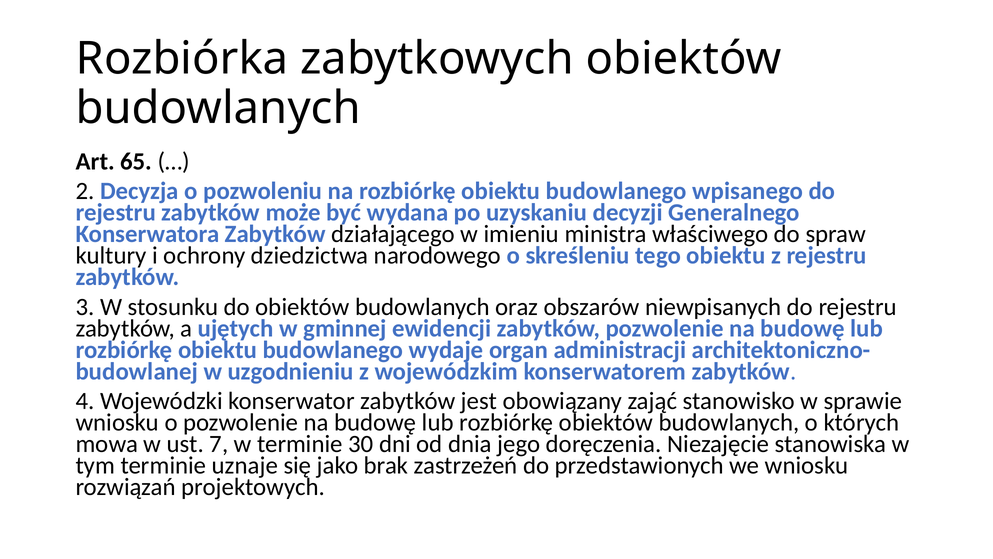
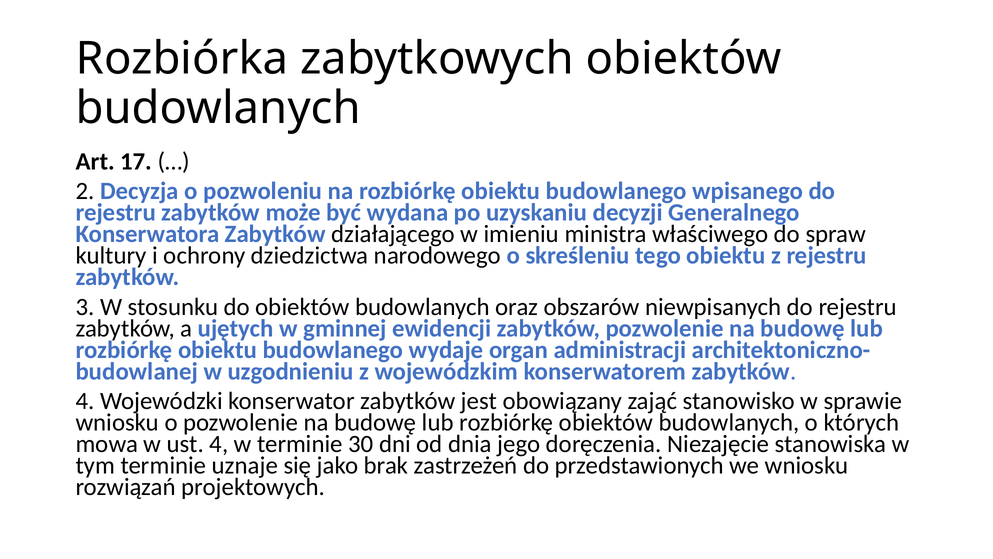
65: 65 -> 17 (136, 161)
ust 7: 7 -> 4 (219, 444)
